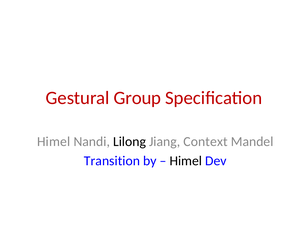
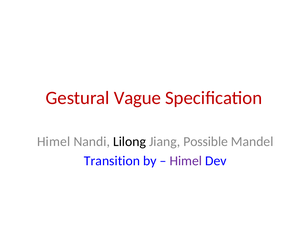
Group: Group -> Vague (137, 98)
Context: Context -> Possible (206, 142)
Himel colour: black -> purple (186, 161)
